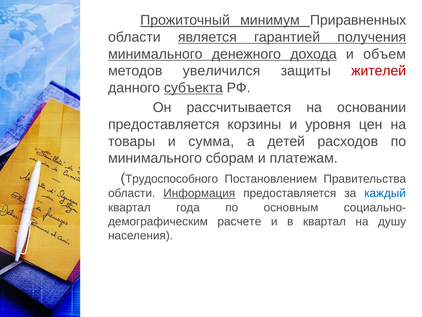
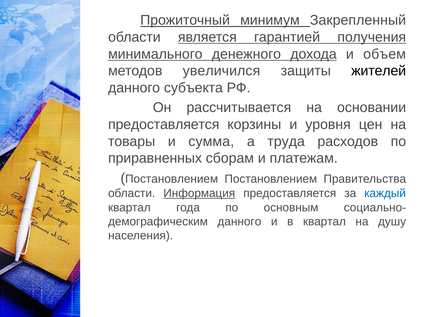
Приравненных: Приравненных -> Закрепленный (358, 20)
жителей colour: red -> black (379, 71)
субъекта underline: present -> none (193, 88)
детей: детей -> труда (286, 141)
минимального: минимального -> приравненных (155, 158)
Трудоспособного: Трудоспособного -> Постановлением (172, 179)
расчете: расчете -> данного (239, 221)
